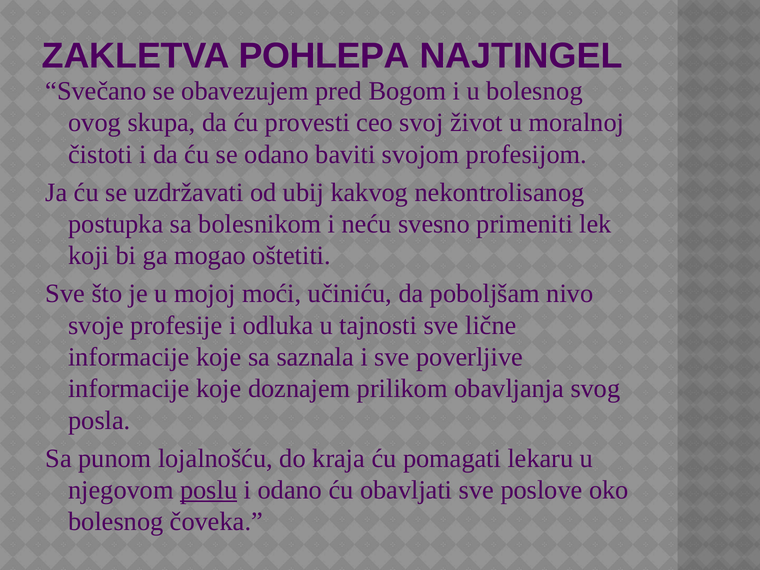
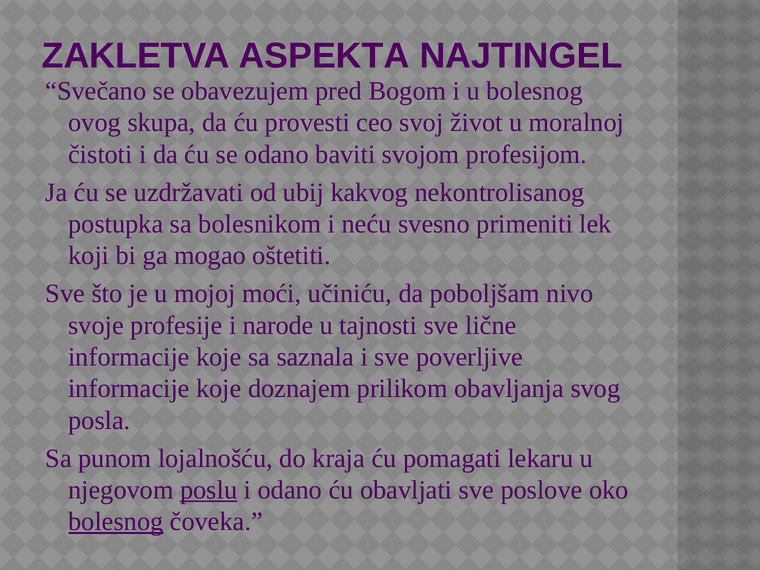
POHLEPA: POHLEPA -> ASPEKTA (324, 56)
odluka: odluka -> narode (278, 325)
bolesnog underline: none -> present (116, 522)
